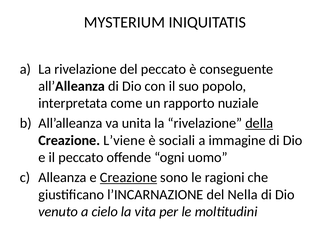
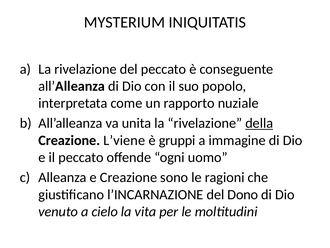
sociali: sociali -> gruppi (177, 140)
Creazione underline: present -> none (129, 177)
Nella: Nella -> Dono (243, 194)
